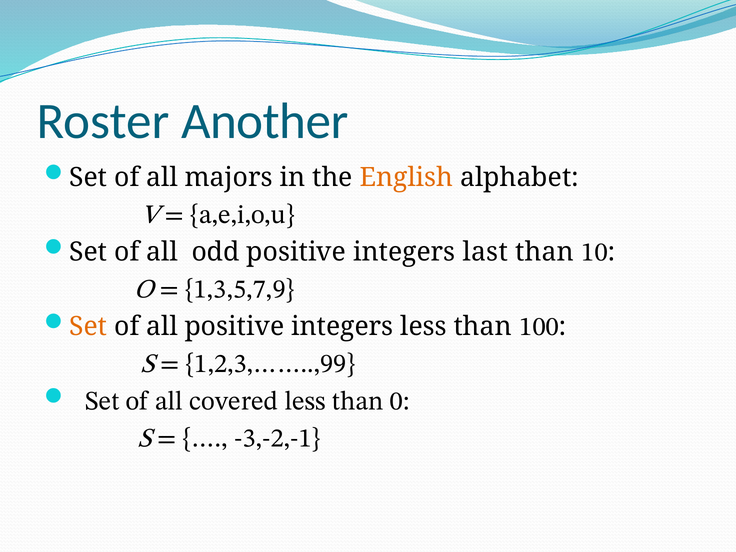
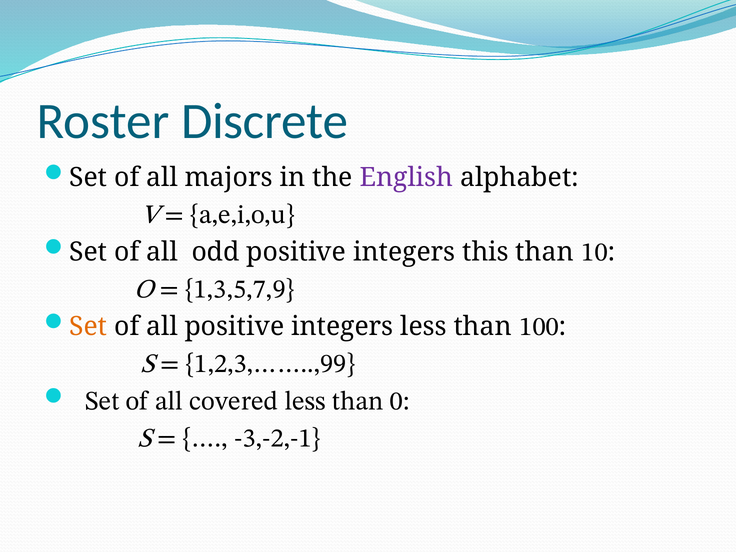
Another: Another -> Discrete (265, 122)
English colour: orange -> purple (406, 177)
last: last -> this (485, 252)
